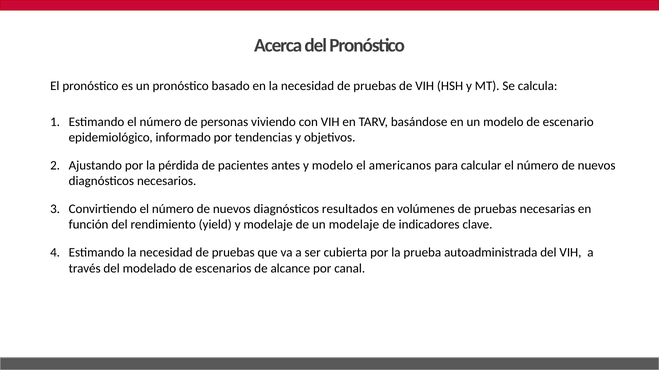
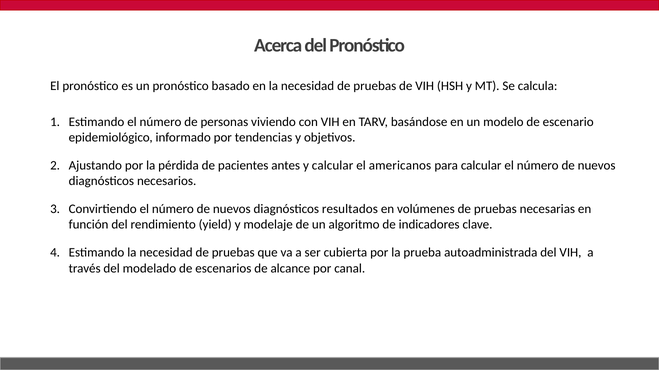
y modelo: modelo -> calcular (333, 166)
un modelaje: modelaje -> algoritmo (354, 225)
